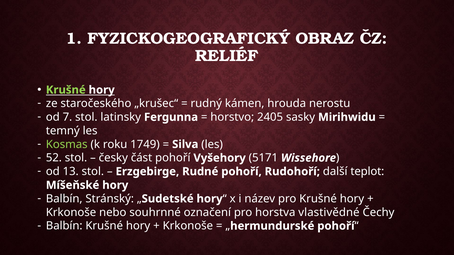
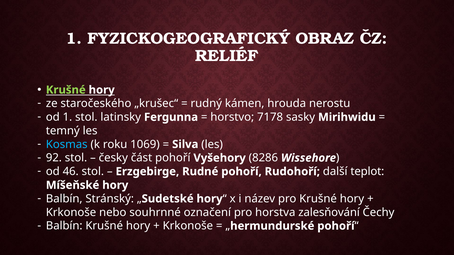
od 7: 7 -> 1 (67, 117)
2405: 2405 -> 7178 (270, 117)
Kosmas colour: light green -> light blue (67, 145)
1749: 1749 -> 1069 (145, 145)
52: 52 -> 92 (54, 158)
5171: 5171 -> 8286 (263, 158)
13: 13 -> 46 (71, 172)
vlastivědné: vlastivědné -> zalesňování (329, 213)
